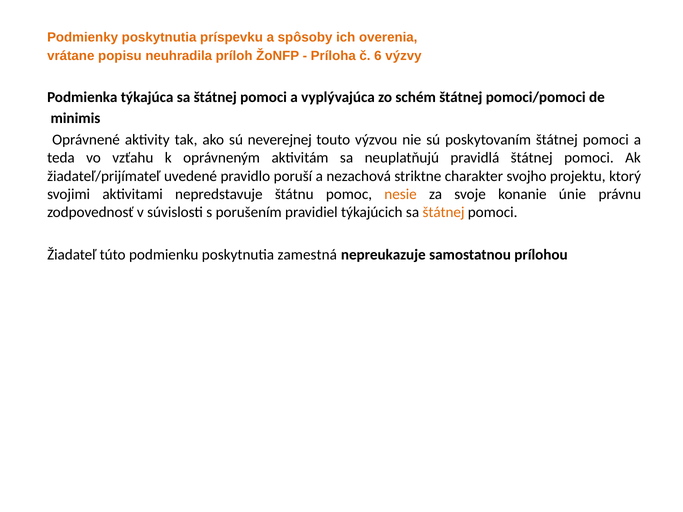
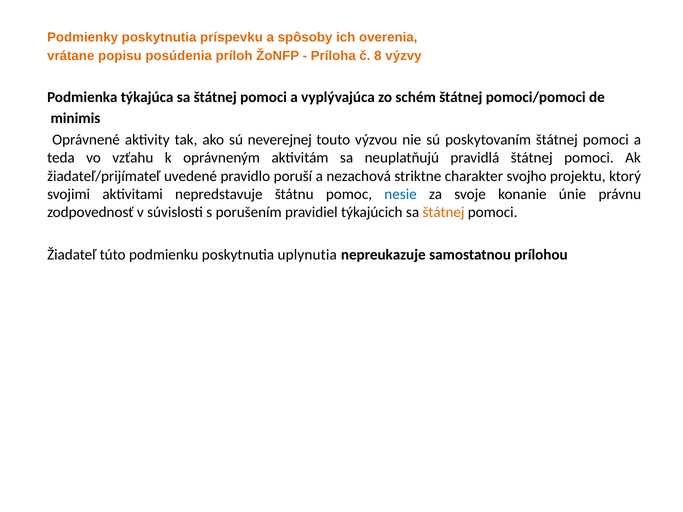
neuhradila: neuhradila -> posúdenia (179, 56)
6: 6 -> 8 (378, 56)
nesie colour: orange -> blue (401, 194)
zamestná: zamestná -> uplynutia (307, 255)
